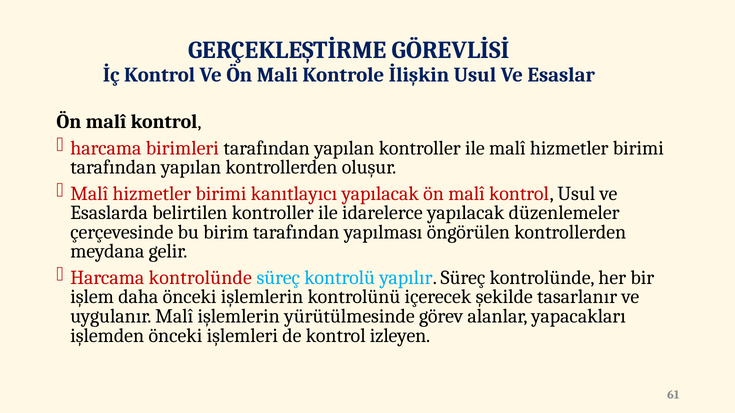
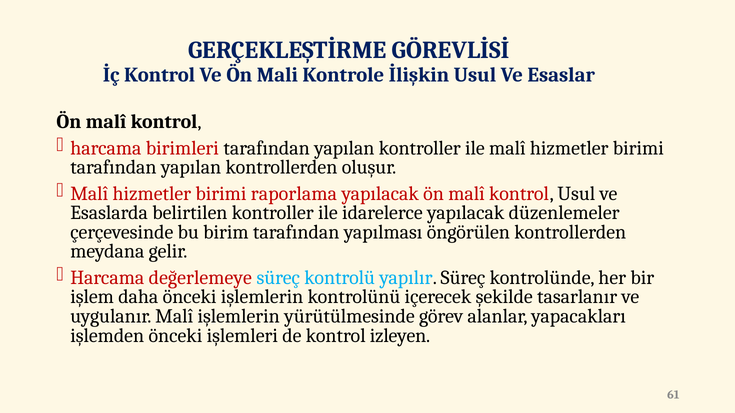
kanıtlayıcı: kanıtlayıcı -> raporlama (294, 194)
Harcama kontrolünde: kontrolünde -> değerlemeye (200, 278)
